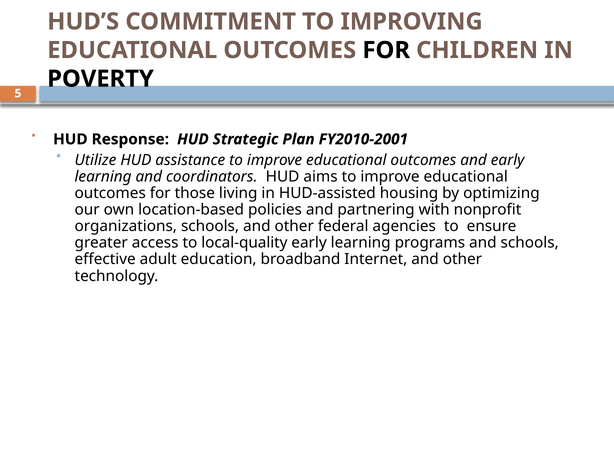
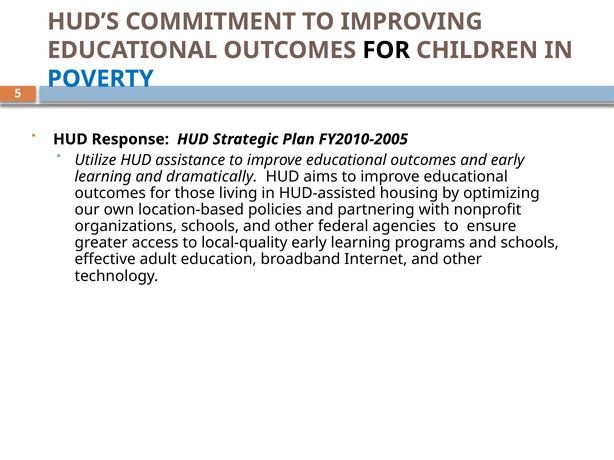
POVERTY colour: black -> blue (101, 79)
FY2010-2001: FY2010-2001 -> FY2010-2005 (363, 139)
coordinators: coordinators -> dramatically (212, 177)
